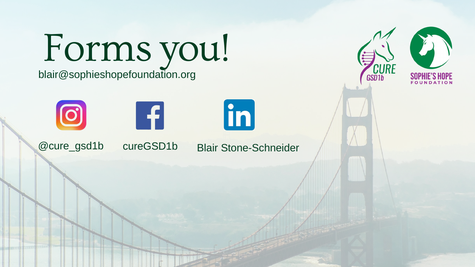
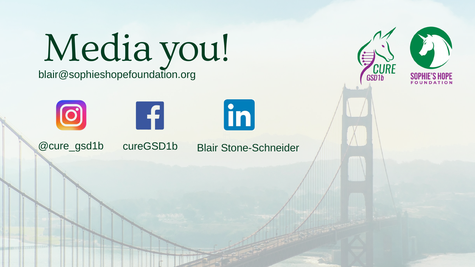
Forms: Forms -> Media (98, 47)
